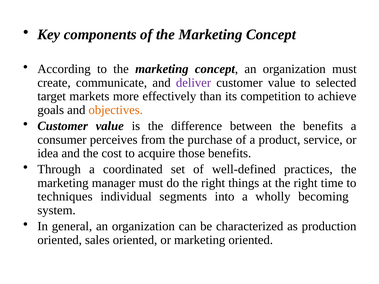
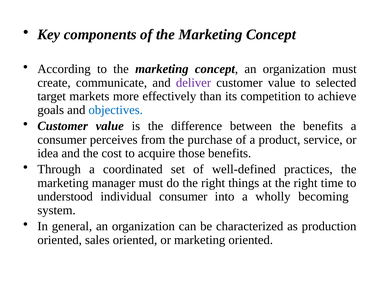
objectives colour: orange -> blue (116, 110)
techniques: techniques -> understood (65, 197)
individual segments: segments -> consumer (183, 197)
